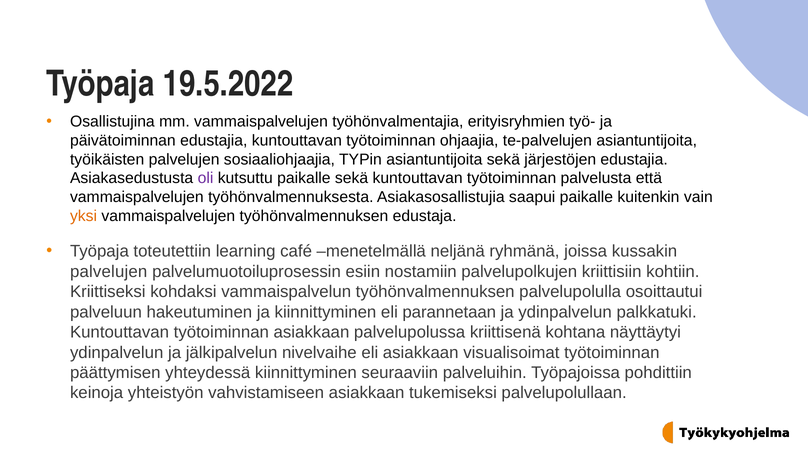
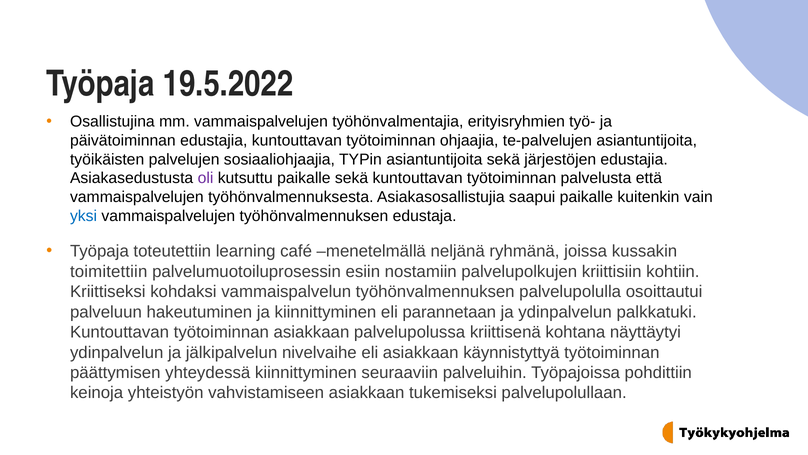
yksi colour: orange -> blue (84, 216)
palvelujen: palvelujen -> toimitettiin (109, 271)
visualisoimat: visualisoimat -> käynnistyttyä (511, 352)
